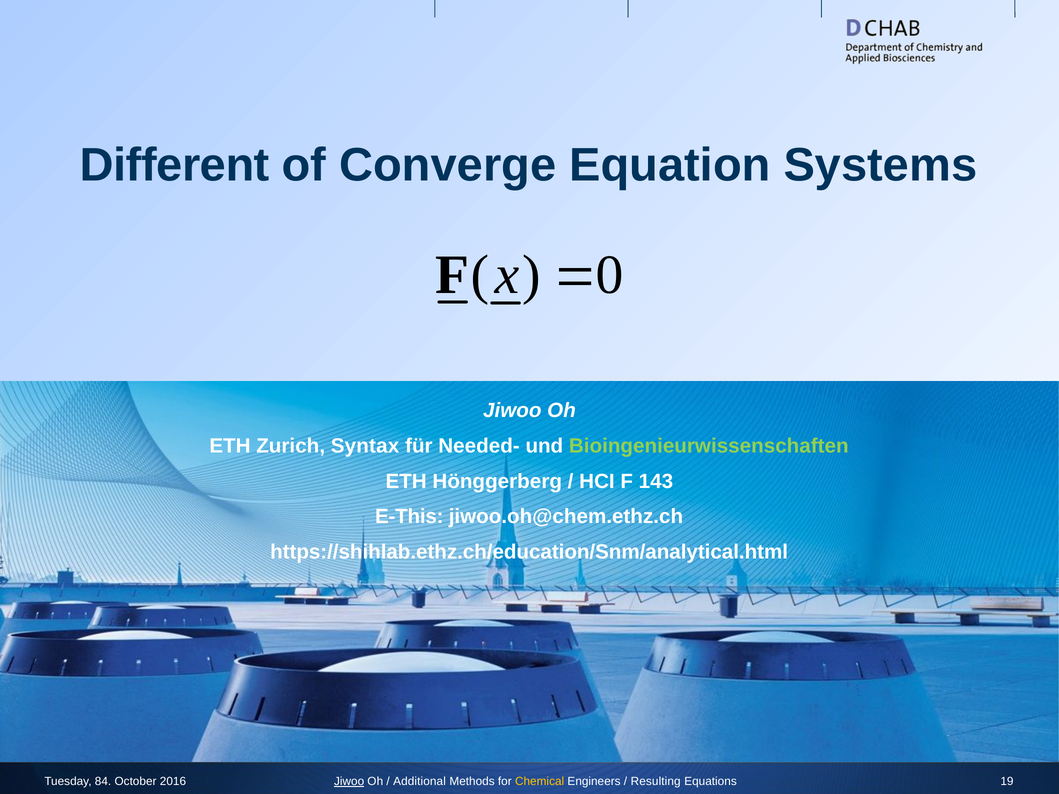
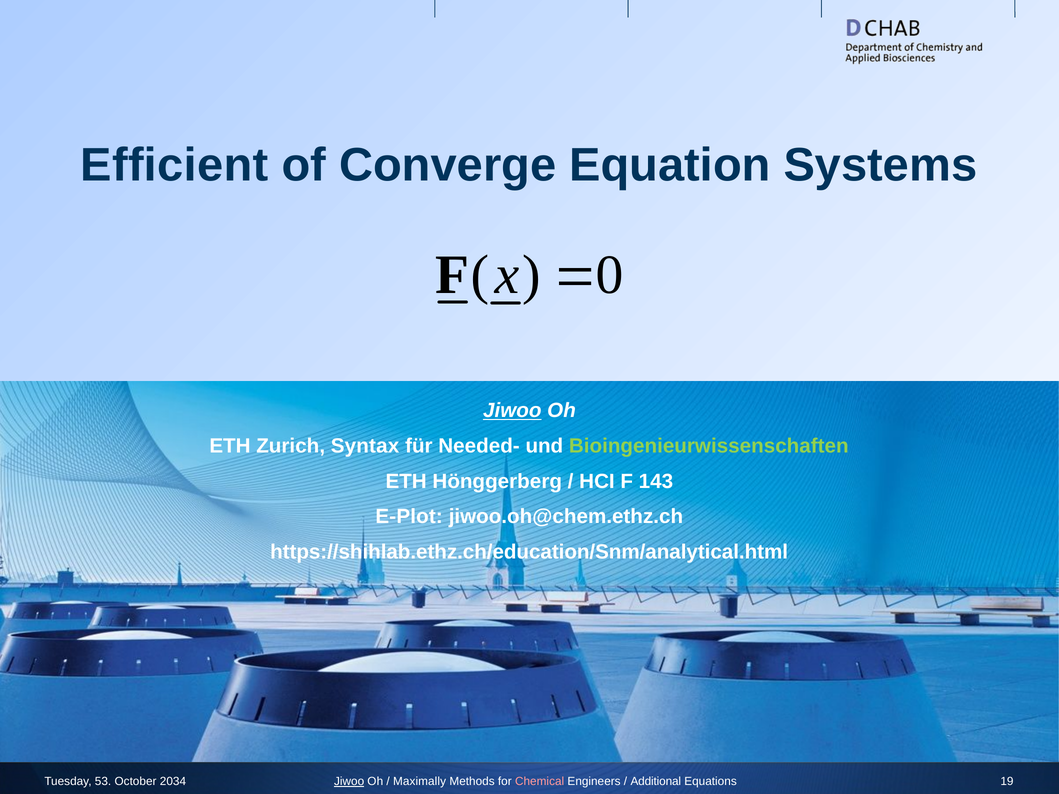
Different: Different -> Efficient (174, 165)
Jiwoo underline: none -> present (512, 411)
E-This: E-This -> E-Plot (409, 517)
84: 84 -> 53 (103, 782)
2016: 2016 -> 2034 (173, 782)
Additional: Additional -> Maximally (420, 782)
Chemical colour: yellow -> pink (540, 782)
Resulting: Resulting -> Additional (656, 782)
